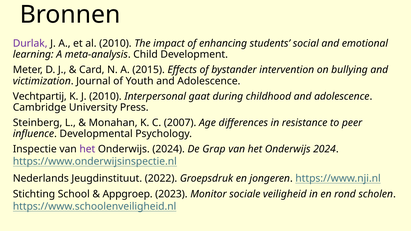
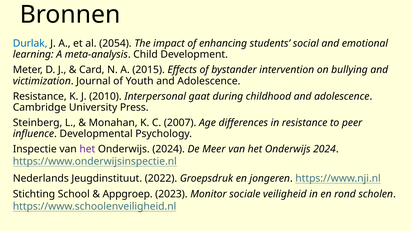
Durlak colour: purple -> blue (30, 44)
al 2010: 2010 -> 2054 (115, 44)
Vechtpartij: Vechtpartij -> Resistance (40, 96)
Grap: Grap -> Meer (214, 149)
